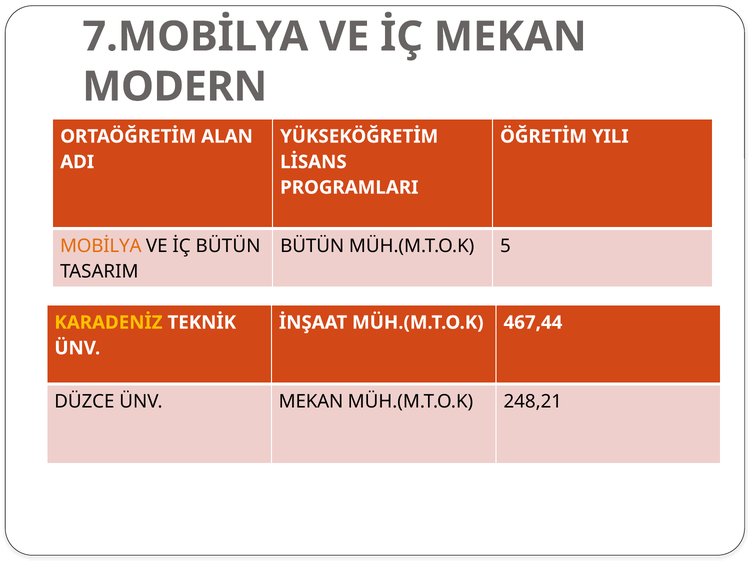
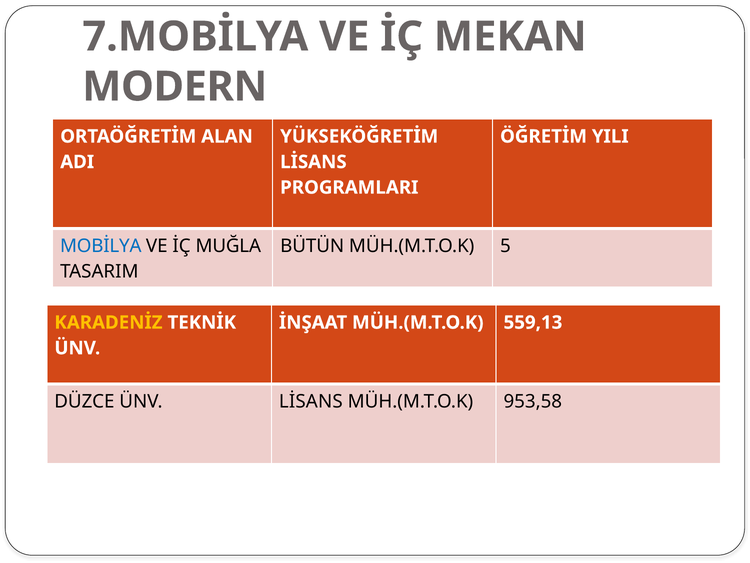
MOBİLYA colour: orange -> blue (101, 246)
İÇ BÜTÜN: BÜTÜN -> MUĞLA (228, 246)
467,44: 467,44 -> 559,13 (533, 322)
ÜNV MEKAN: MEKAN -> LİSANS (311, 401)
248,21: 248,21 -> 953,58 (533, 401)
